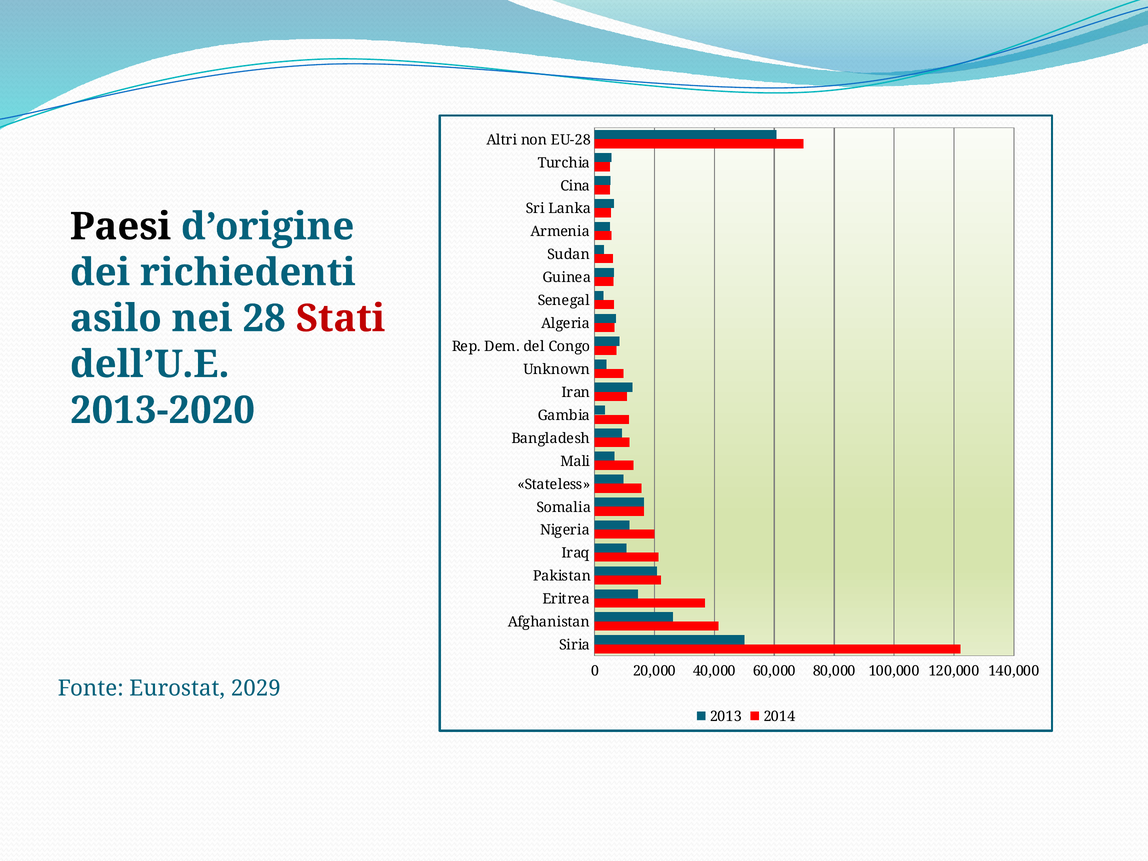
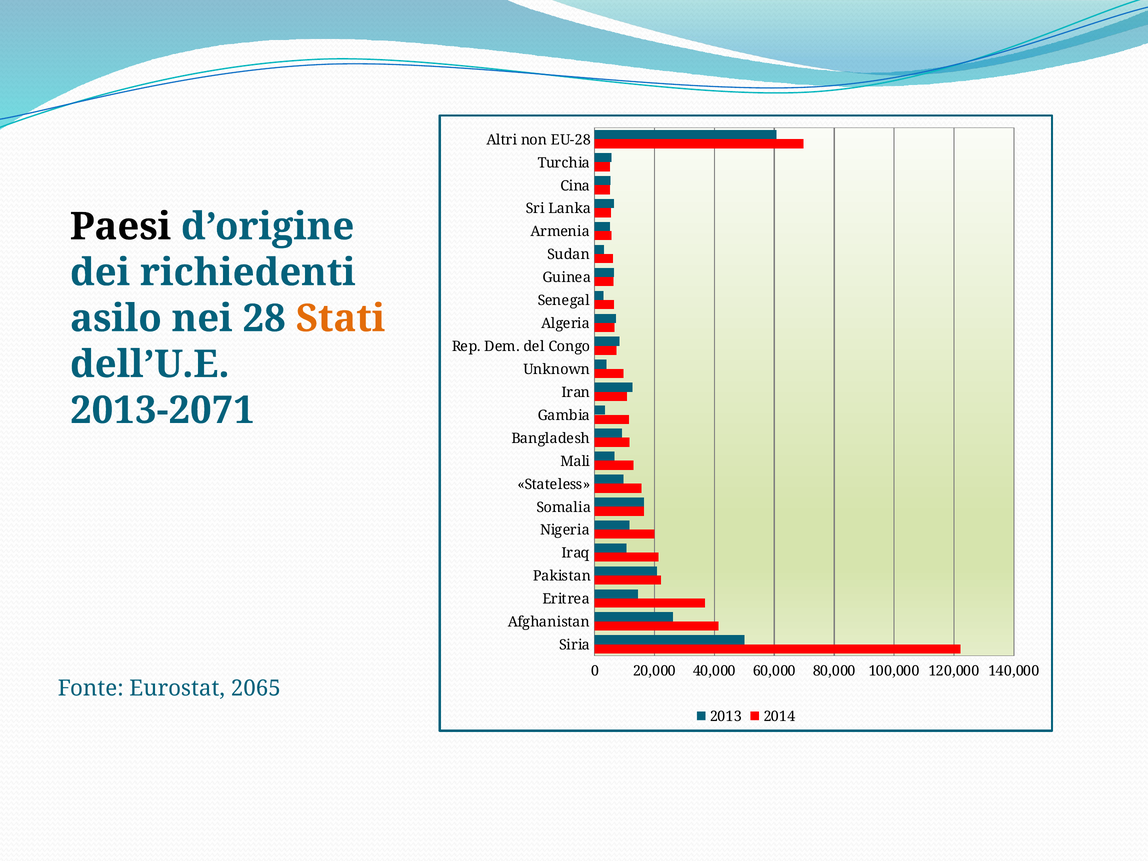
Stati colour: red -> orange (341, 319)
2013-2020: 2013-2020 -> 2013-2071 (162, 410)
2029: 2029 -> 2065 (256, 688)
